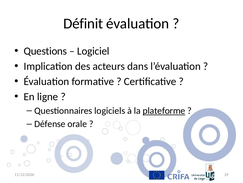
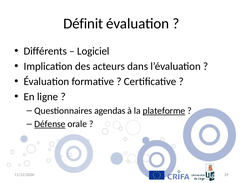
Questions: Questions -> Différents (45, 51)
logiciels: logiciels -> agendas (110, 110)
Défense underline: none -> present (50, 124)
